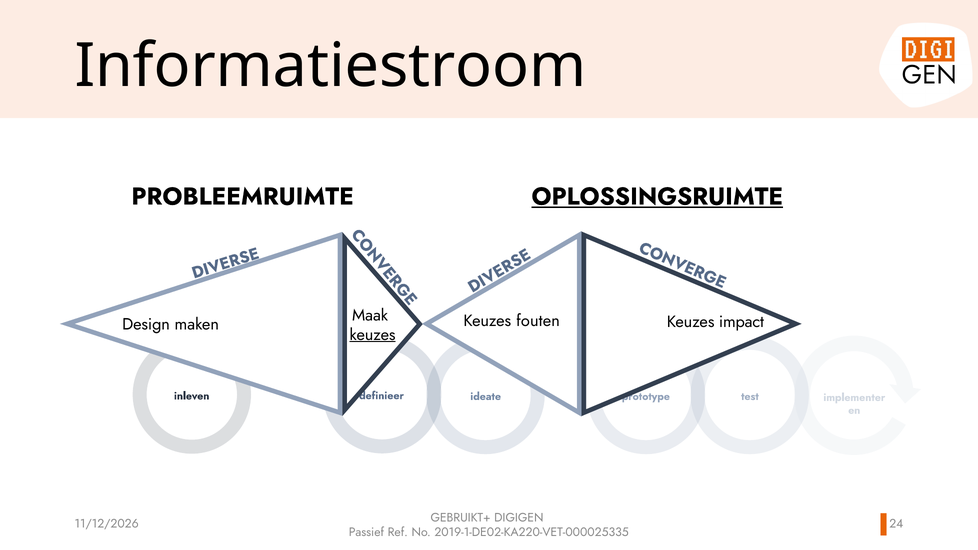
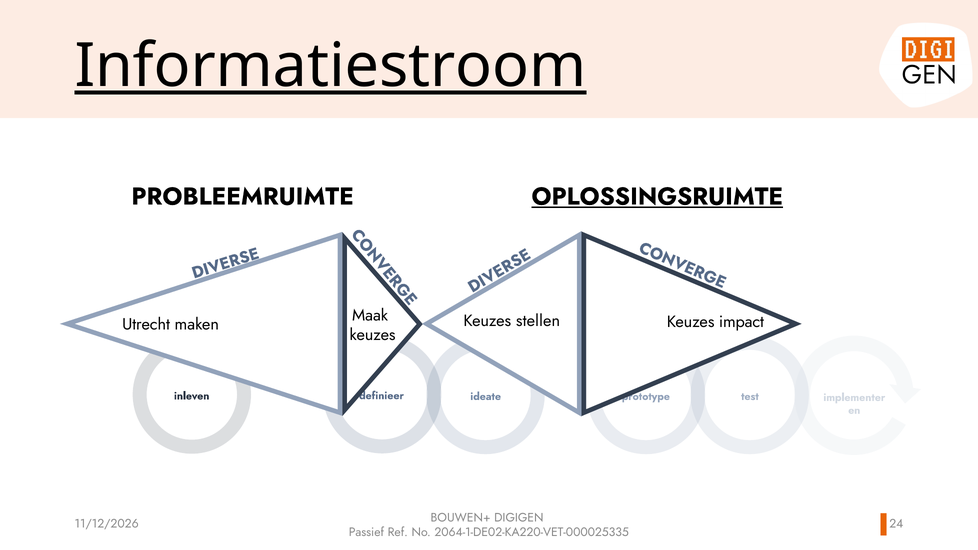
Informatiestroom underline: none -> present (330, 66)
Design: Design -> Utrecht (146, 324)
fouten: fouten -> stellen (538, 321)
keuzes underline: present -> none (373, 335)
GEBRUIKT+: GEBRUIKT+ -> BOUWEN+ (461, 518)
2019-1-DE02-KA220-VET-000025335: 2019-1-DE02-KA220-VET-000025335 -> 2064-1-DE02-KA220-VET-000025335 (532, 533)
